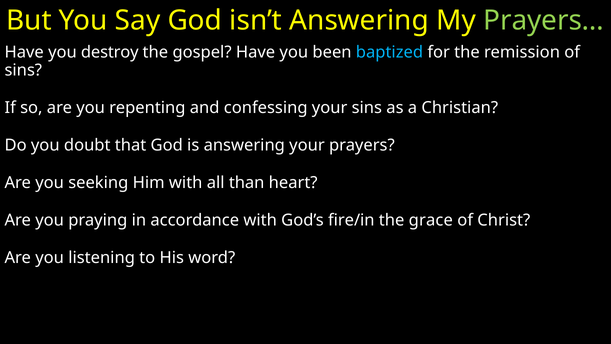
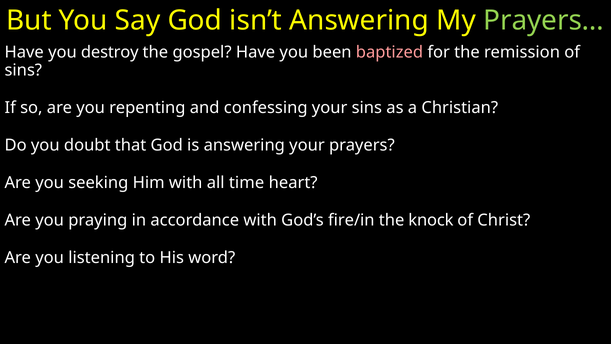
baptized colour: light blue -> pink (389, 52)
than: than -> time (247, 183)
grace: grace -> knock (431, 220)
